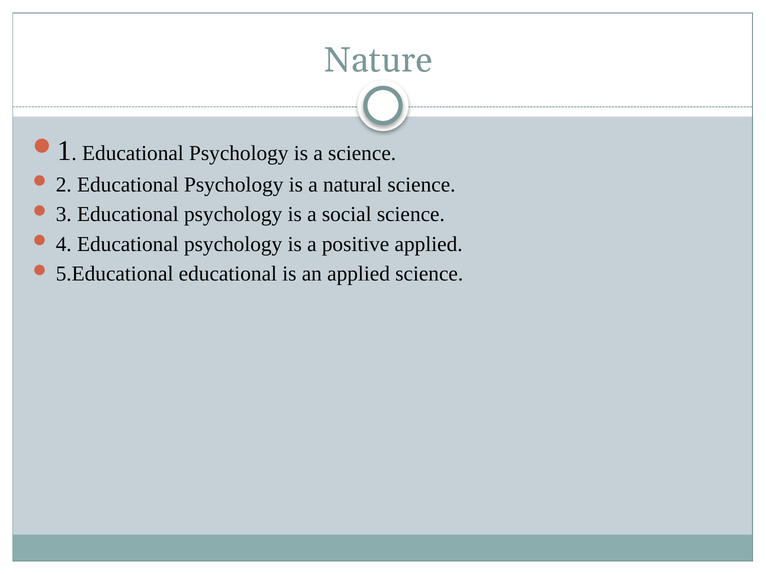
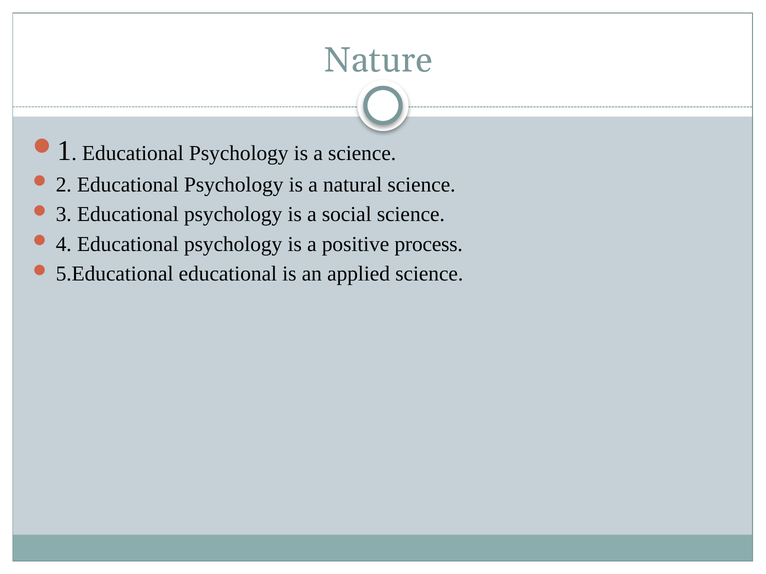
positive applied: applied -> process (429, 244)
